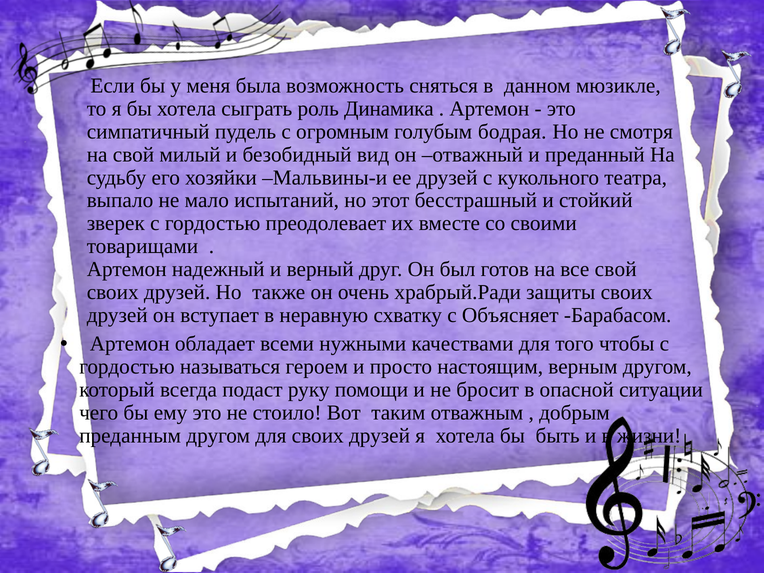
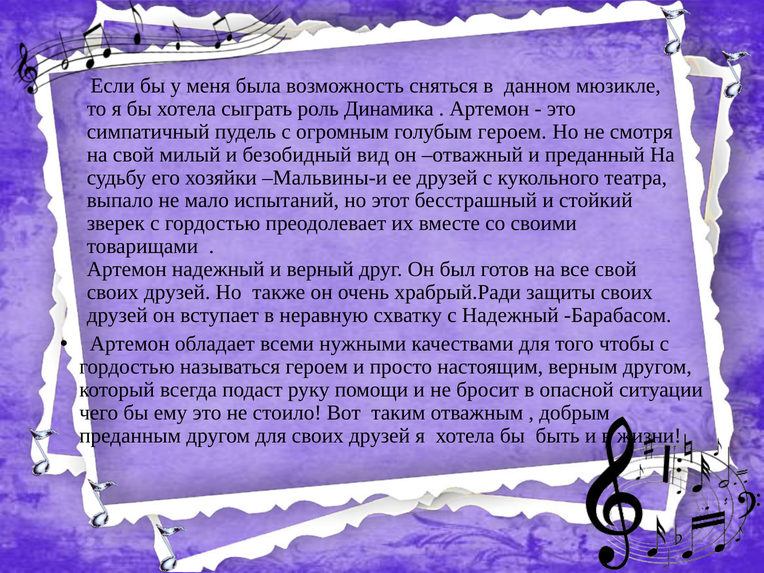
голубым бодрая: бодрая -> героем (512, 132)
с Объясняет: Объясняет -> Надежный (510, 315)
